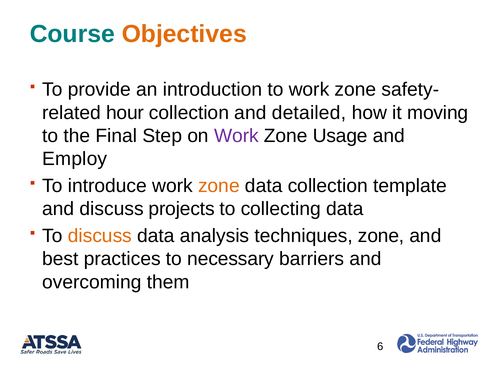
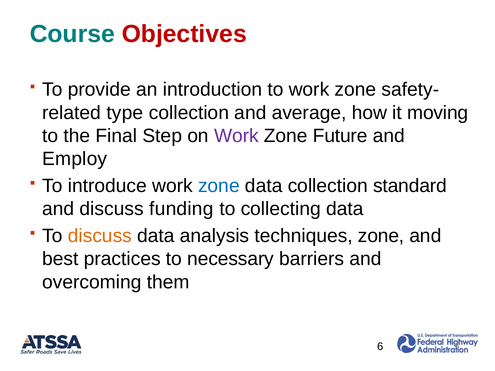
Objectives colour: orange -> red (184, 34)
hour: hour -> type (125, 113)
detailed: detailed -> average (309, 113)
Usage: Usage -> Future (340, 136)
zone colour: orange -> blue (219, 186)
template: template -> standard (410, 186)
projects: projects -> funding (181, 209)
